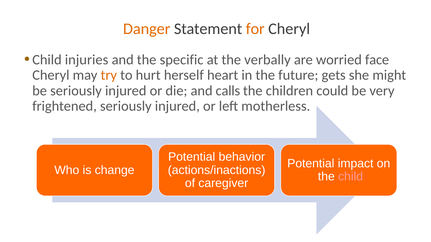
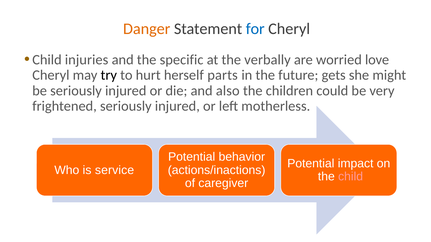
for colour: orange -> blue (255, 29)
face: face -> love (377, 60)
try colour: orange -> black (109, 75)
heart: heart -> parts (223, 75)
calls: calls -> also (228, 91)
change: change -> service (115, 170)
